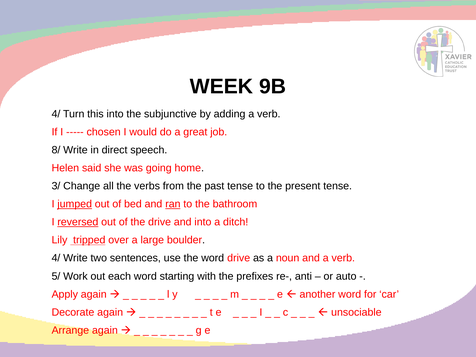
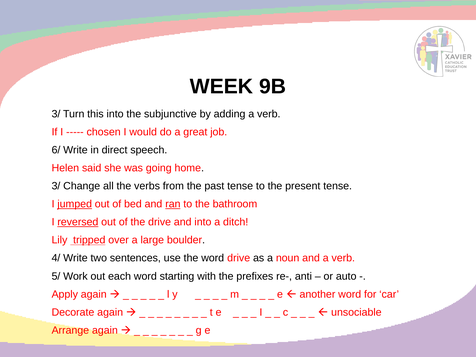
4/: 4/ -> 3/ (56, 114)
8/: 8/ -> 6/ (56, 150)
